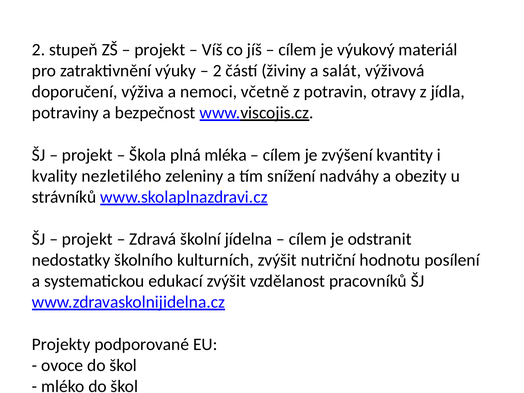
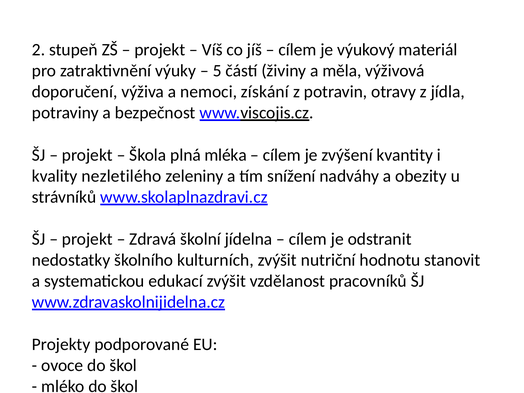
2: 2 -> 5 (217, 71)
salát: salát -> měla (342, 71)
včetně: včetně -> získání (265, 92)
posílení: posílení -> stanovit (452, 260)
